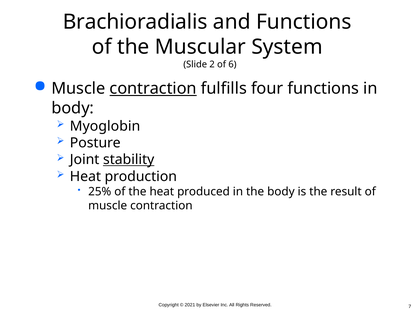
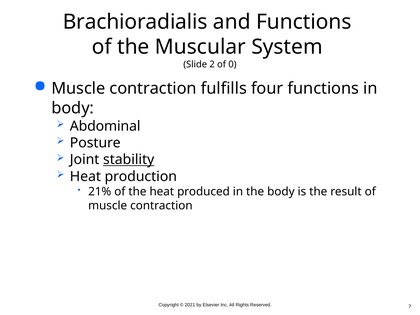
6: 6 -> 0 (232, 64)
contraction underline: present -> none (153, 88)
Myoglobin: Myoglobin -> Abdominal (105, 126)
25%: 25% -> 21% (100, 192)
